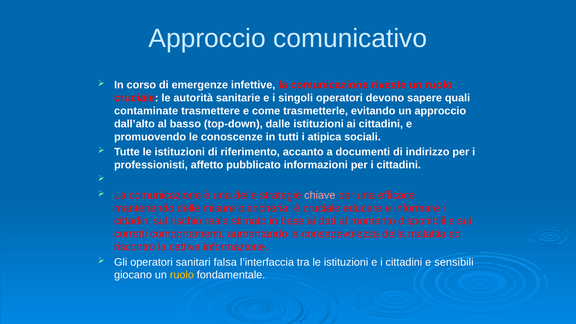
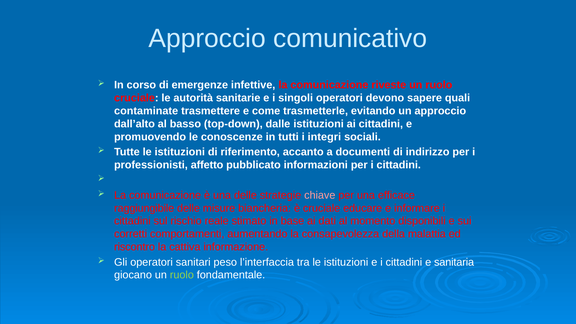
atipica: atipica -> integri (324, 137)
mantenendo: mantenendo -> raggiungibile (144, 208)
falsa: falsa -> peso (225, 262)
sensibili: sensibili -> sanitaria (454, 262)
ruolo colour: yellow -> light green (182, 275)
